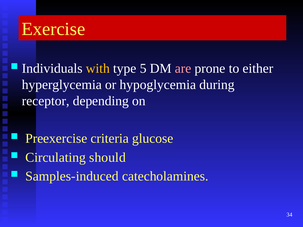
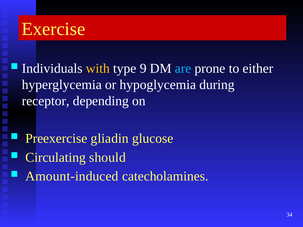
5: 5 -> 9 (143, 69)
are colour: pink -> light blue (183, 69)
criteria: criteria -> gliadin (110, 139)
Samples-induced: Samples-induced -> Amount-induced (72, 176)
